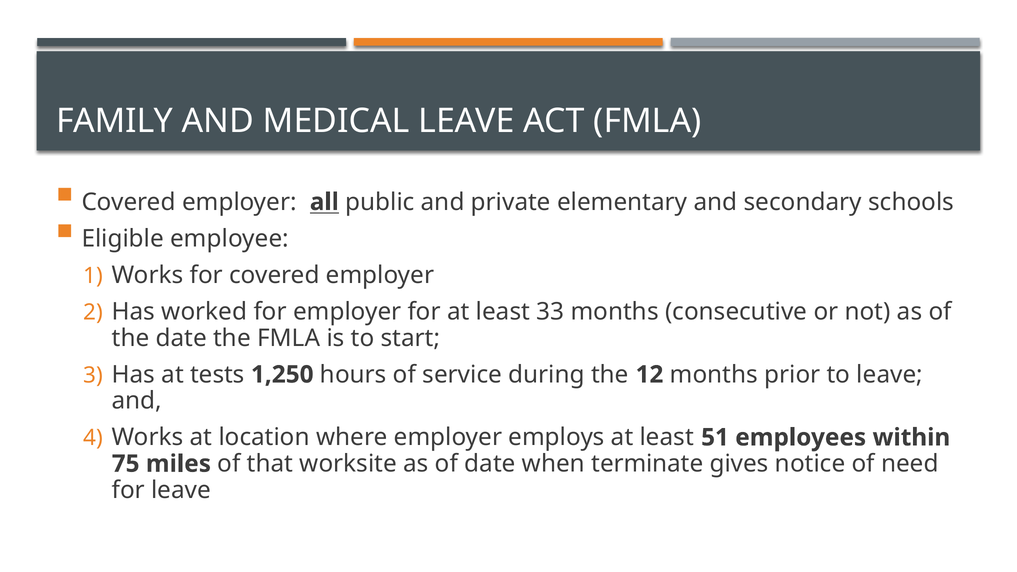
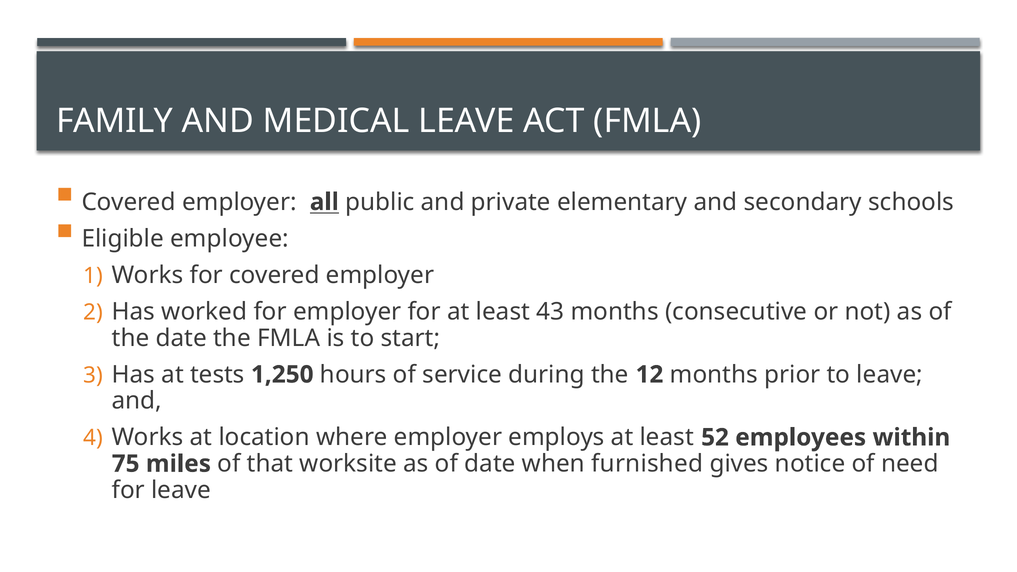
33: 33 -> 43 (550, 312)
51: 51 -> 52 (715, 438)
terminate: terminate -> furnished (647, 464)
